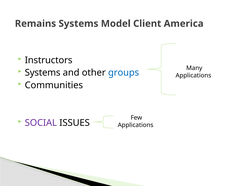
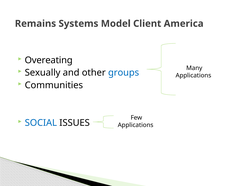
Instructors: Instructors -> Overeating (49, 60)
Systems: Systems -> Sexually (43, 73)
SOCIAL colour: purple -> blue (41, 123)
